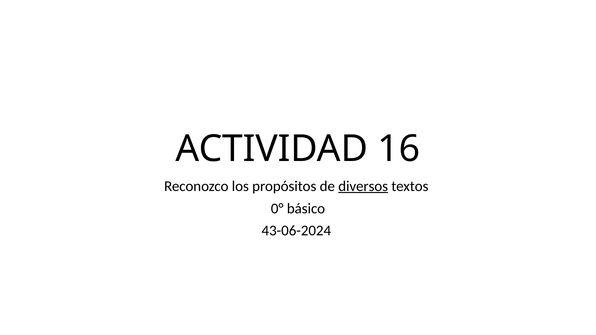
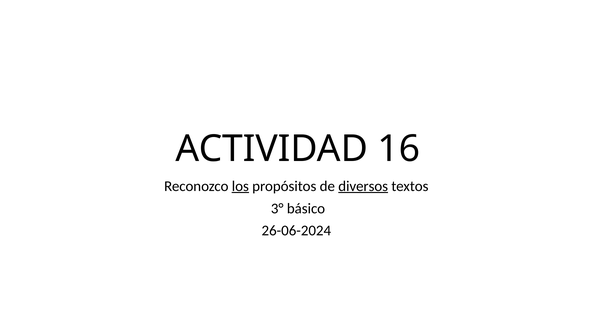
los underline: none -> present (240, 186)
0°: 0° -> 3° (277, 209)
43-06-2024: 43-06-2024 -> 26-06-2024 (296, 231)
